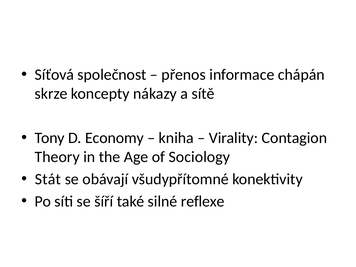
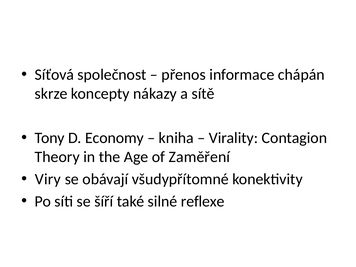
Sociology: Sociology -> Zaměření (199, 157)
Stát: Stát -> Viry (48, 179)
